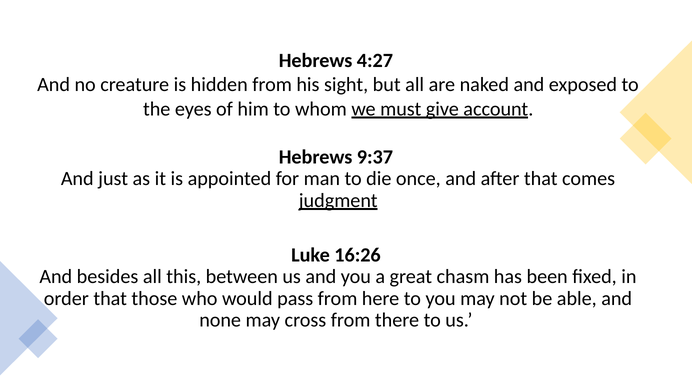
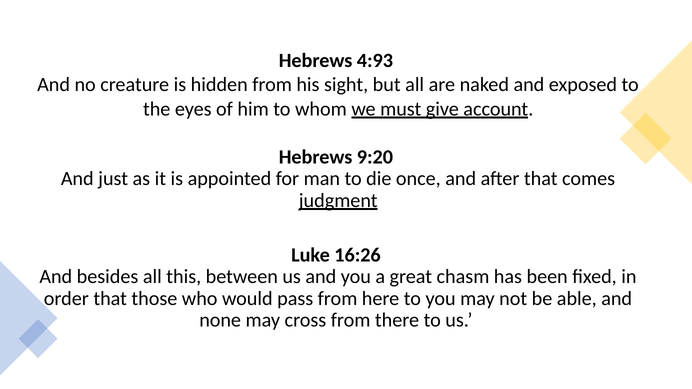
4:27: 4:27 -> 4:93 (375, 61)
9:37: 9:37 -> 9:20 (375, 157)
